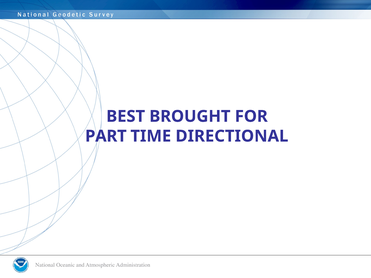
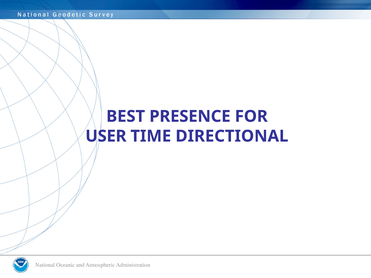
BROUGHT: BROUGHT -> PRESENCE (190, 116)
PART: PART -> USER (106, 136)
